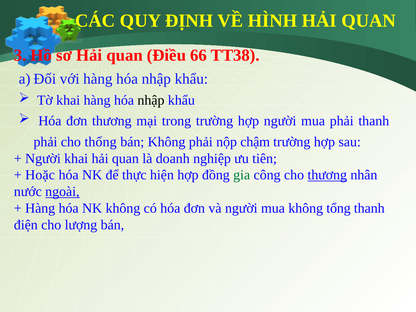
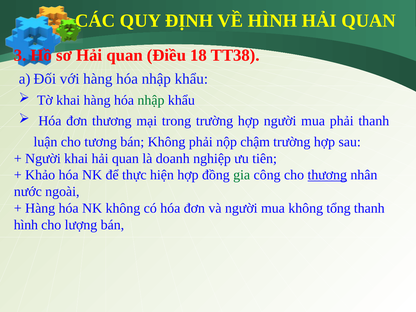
66: 66 -> 18 (199, 55)
nhập colour: black -> green (151, 100)
phải: phải -> luận (45, 142)
thống: thống -> tương (101, 142)
Hoặc: Hoặc -> Khảo (40, 175)
ngoài underline: present -> none (62, 192)
điện: điện -> hình (26, 225)
